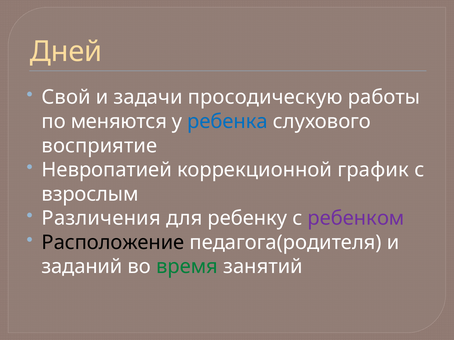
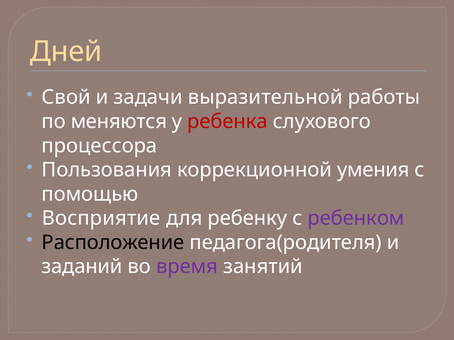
просодическую: просодическую -> выразительной (265, 97)
ребенка colour: blue -> red (227, 122)
восприятие: восприятие -> процессора (99, 146)
Невропатией: Невропатией -> Пользования (107, 170)
график: график -> умения (373, 170)
взрослым: взрослым -> помощью (90, 194)
Различения: Различения -> Восприятие (101, 219)
время colour: green -> purple (187, 267)
